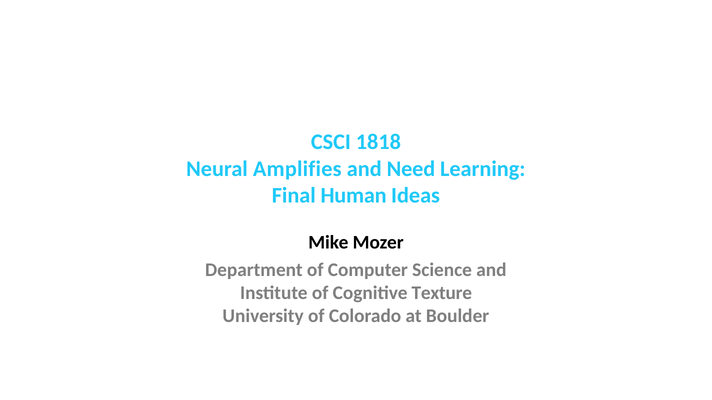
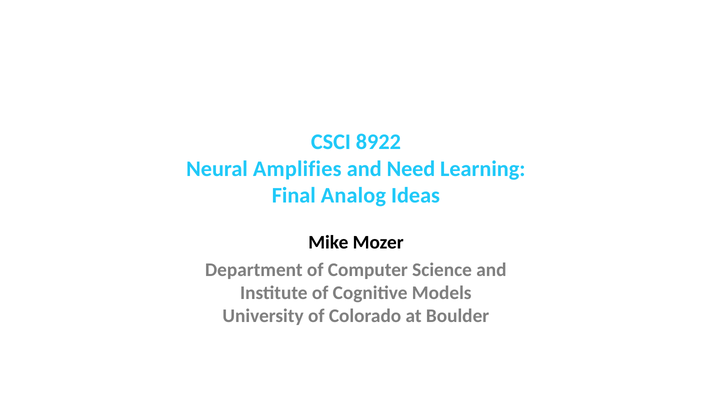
1818: 1818 -> 8922 (378, 142)
Human: Human -> Analog (353, 196)
Texture: Texture -> Models (442, 293)
